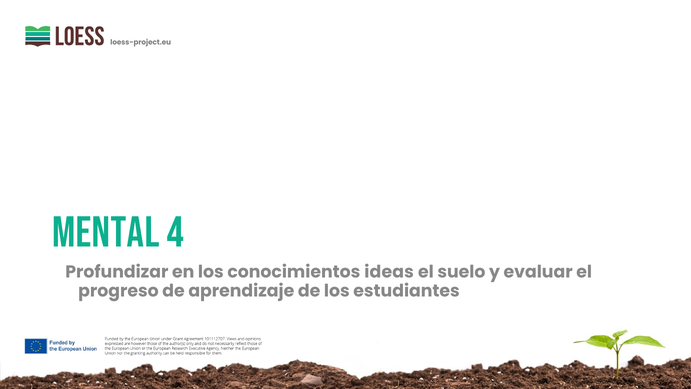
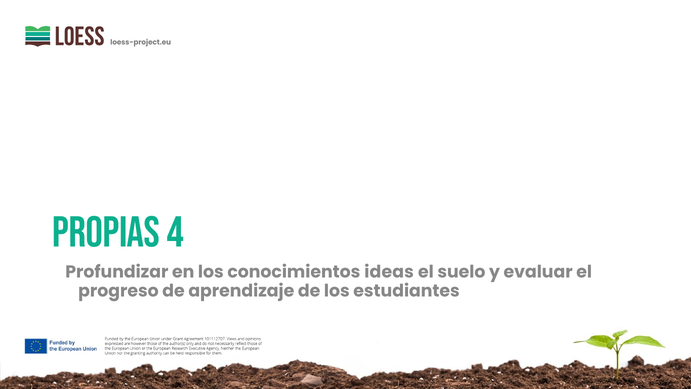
Mental: Mental -> Propias (106, 232)
